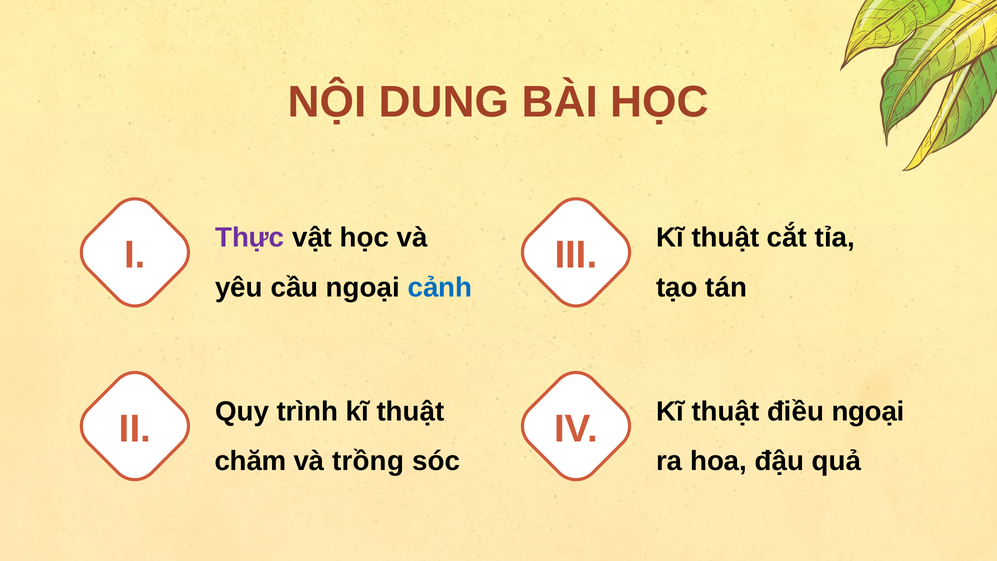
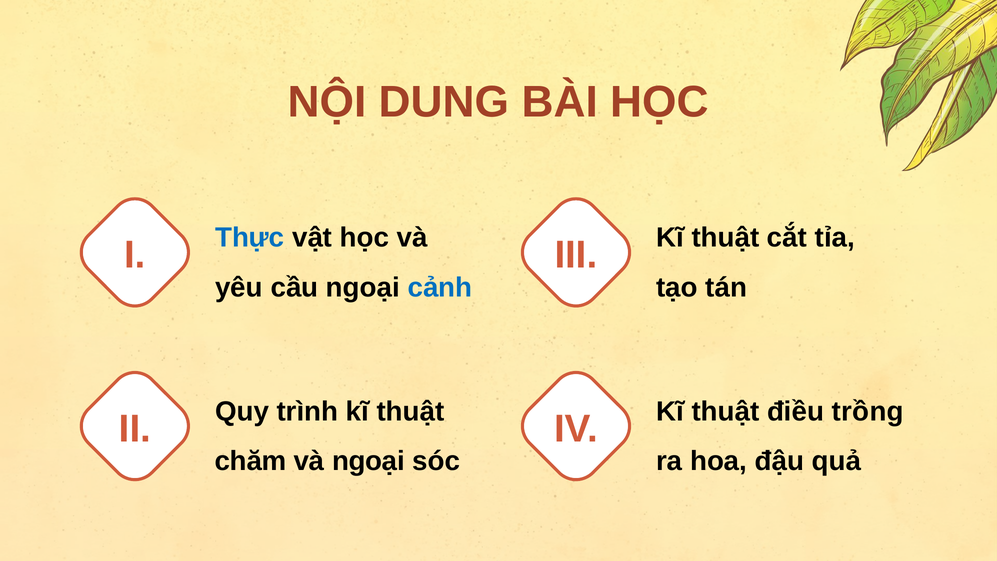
Thực colour: purple -> blue (250, 238)
điều ngoại: ngoại -> trồng (868, 411)
và trồng: trồng -> ngoại (368, 461)
